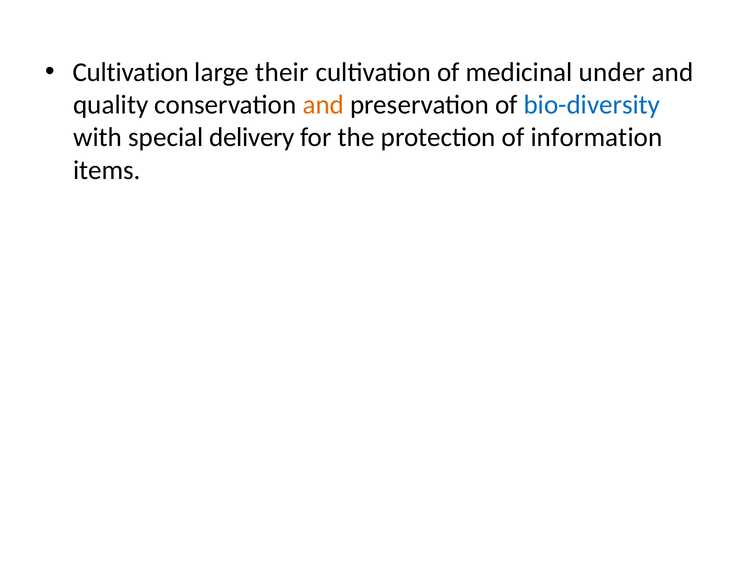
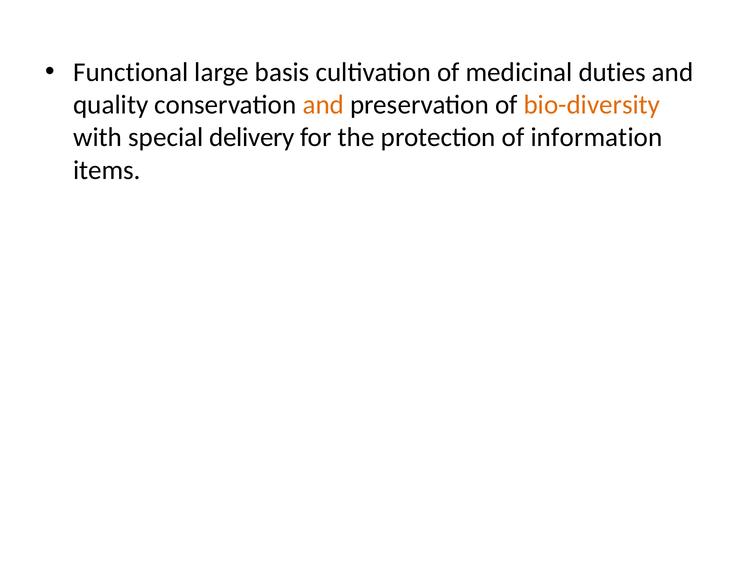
Cultivation: Cultivation -> Functional (131, 72)
their: their -> basis (282, 72)
under: under -> duties (612, 72)
bio-diversity colour: blue -> orange (592, 105)
